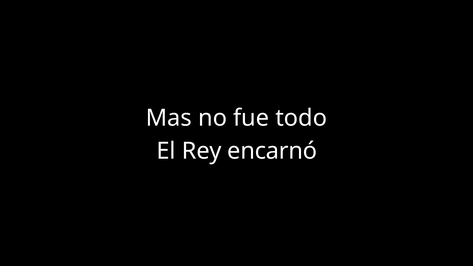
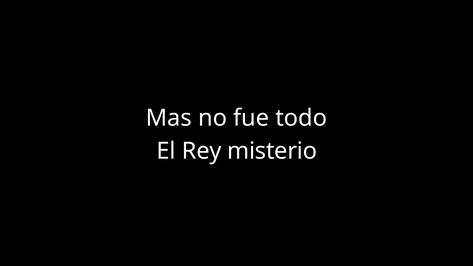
encarnó: encarnó -> misterio (272, 151)
